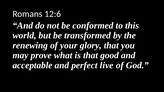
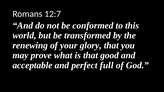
12:6: 12:6 -> 12:7 (53, 14)
live: live -> full (107, 65)
